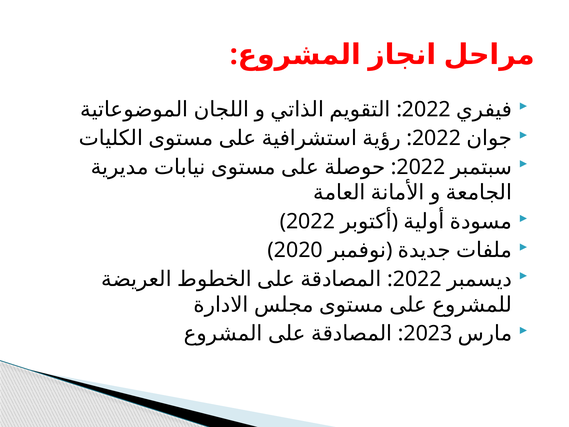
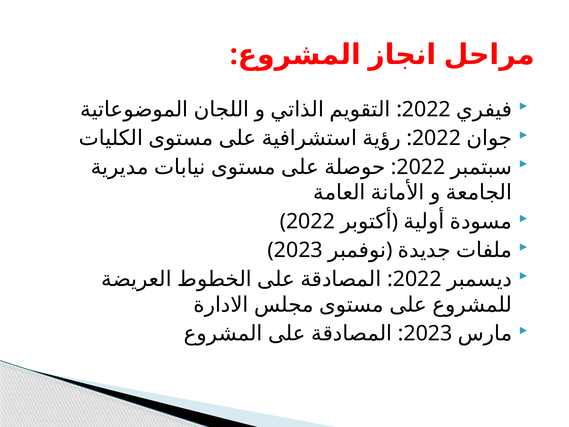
2020: 2020 -> 2023 (298, 250)
